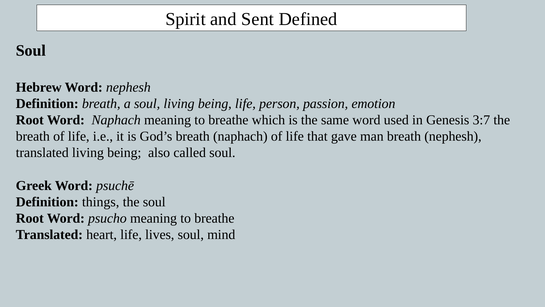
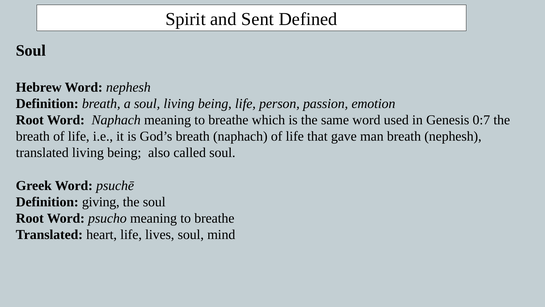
3:7: 3:7 -> 0:7 (481, 120)
things: things -> giving (101, 202)
